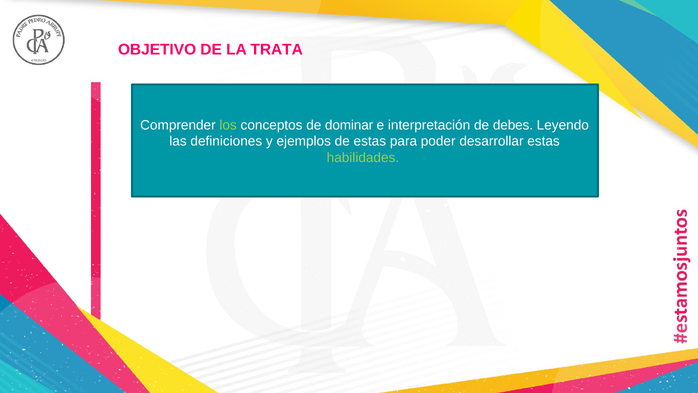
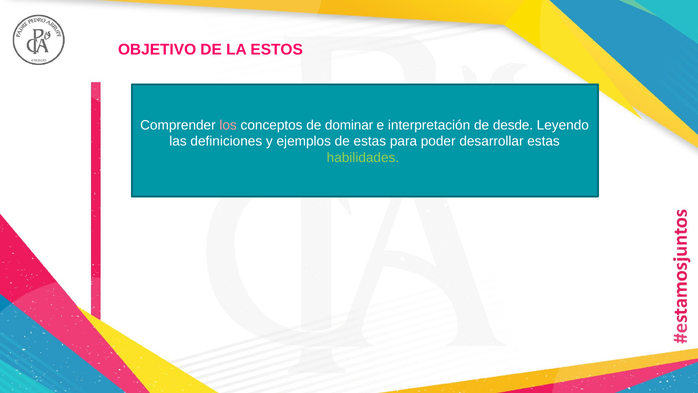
TRATA: TRATA -> ESTOS (277, 50)
los colour: light green -> pink (228, 125)
debes: debes -> desde (513, 125)
